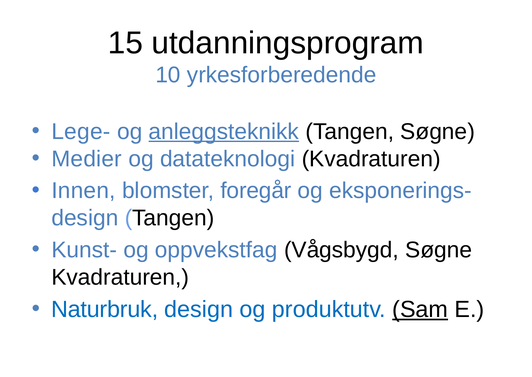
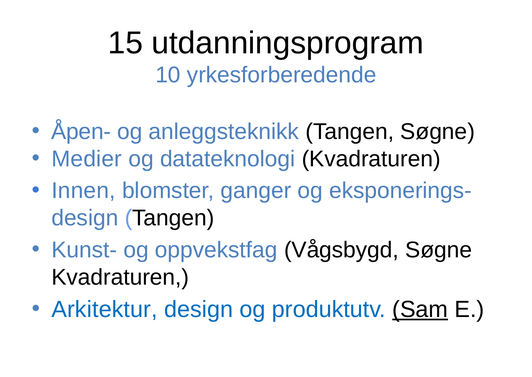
Lege-: Lege- -> Åpen- (81, 131)
anleggsteknikk underline: present -> none (224, 131)
foregår: foregår -> ganger (256, 190)
Naturbruk: Naturbruk -> Arkitektur (105, 309)
